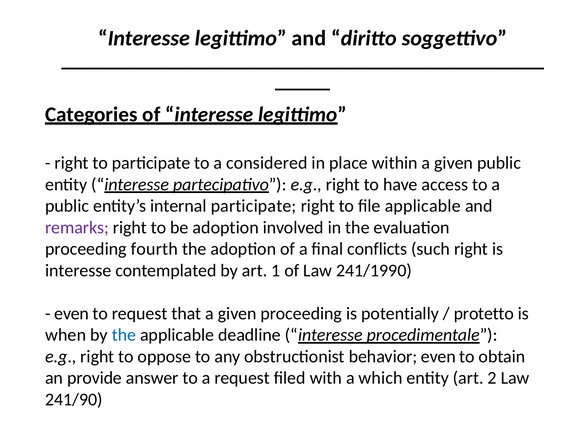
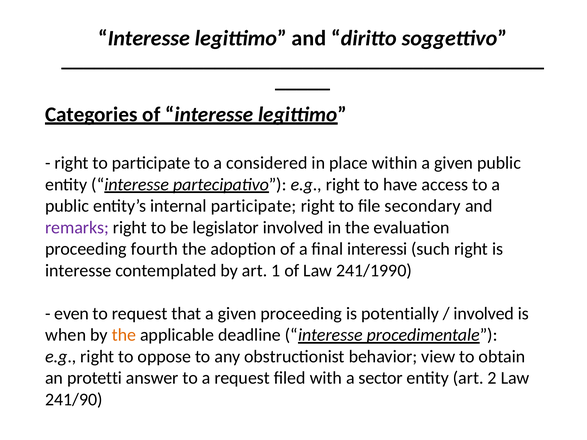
file applicable: applicable -> secondary (423, 206)
be adoption: adoption -> legislator (226, 228)
conflicts: conflicts -> interessi (377, 249)
protetto: protetto -> involved (484, 314)
the colour: blue -> orange (124, 335)
behavior even: even -> view (438, 357)
provide: provide -> protetti (95, 378)
which: which -> sector (381, 378)
